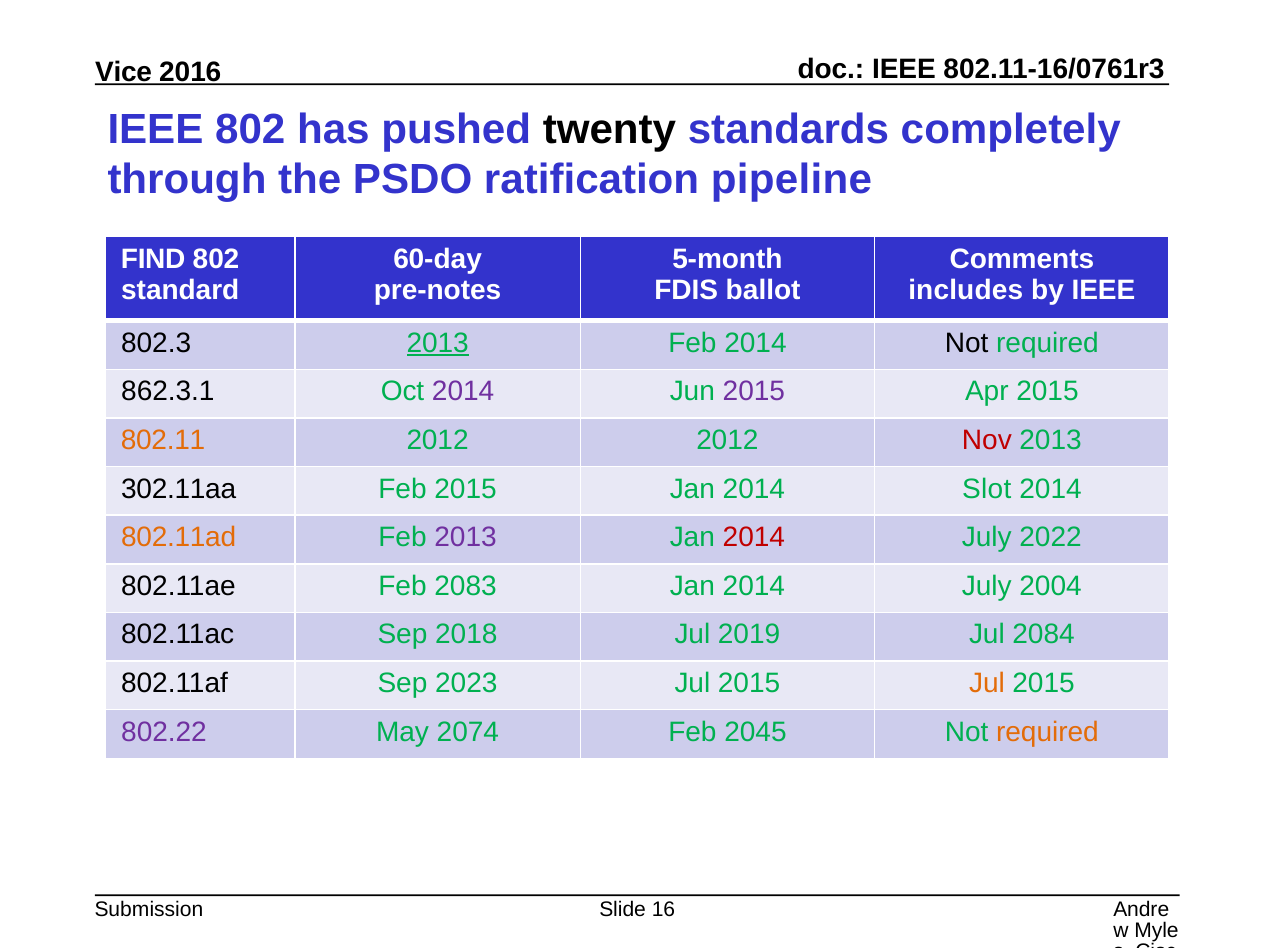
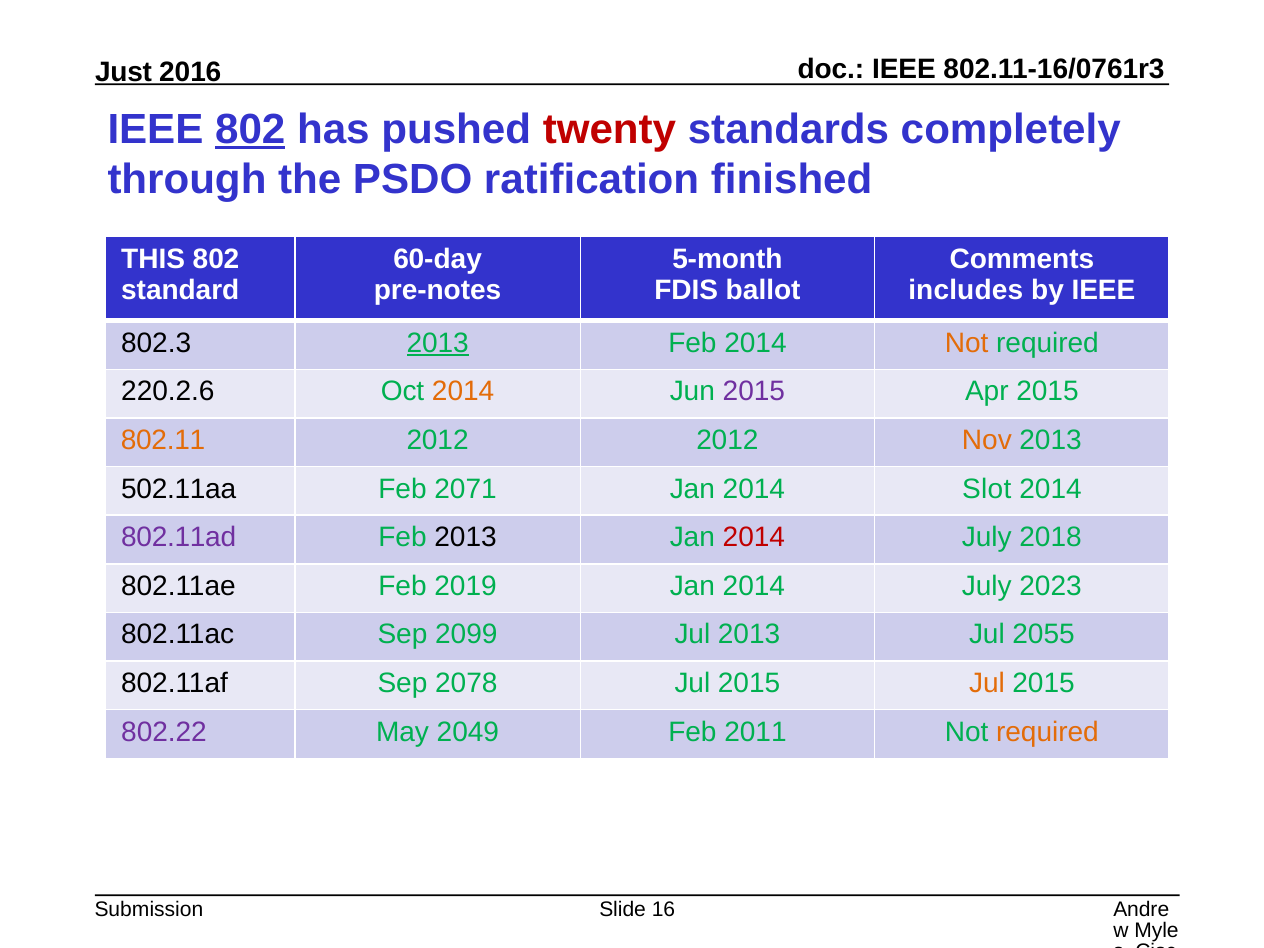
Vice: Vice -> Just (124, 72)
802 underline: none -> present (250, 129)
twenty colour: black -> red (609, 129)
pipeline: pipeline -> finished (792, 180)
FIND: FIND -> THIS (153, 259)
Not colour: black -> orange (967, 343)
862.3.1: 862.3.1 -> 220.2.6 (168, 392)
2014 colour: purple -> orange (463, 392)
Nov colour: red -> orange (987, 440)
302.11aa: 302.11aa -> 502.11aa (179, 489)
Feb 2015: 2015 -> 2071 (466, 489)
802.11ad colour: orange -> purple (179, 537)
2013 colour: purple -> black (466, 537)
2022: 2022 -> 2018 (1051, 537)
2083: 2083 -> 2019 (466, 586)
2004: 2004 -> 2023 (1051, 586)
2018: 2018 -> 2099 (466, 635)
Jul 2019: 2019 -> 2013 (749, 635)
2084: 2084 -> 2055 (1044, 635)
2023: 2023 -> 2078 (466, 683)
2074: 2074 -> 2049 (468, 732)
2045: 2045 -> 2011 (755, 732)
